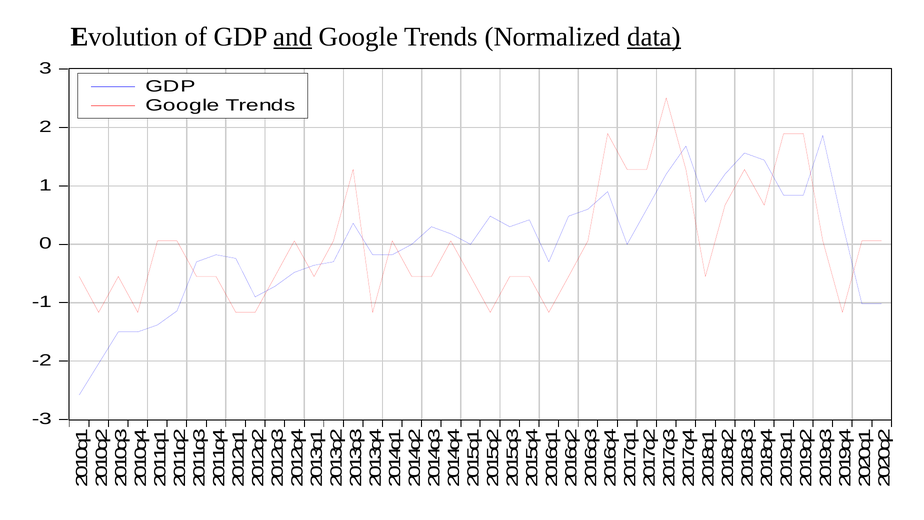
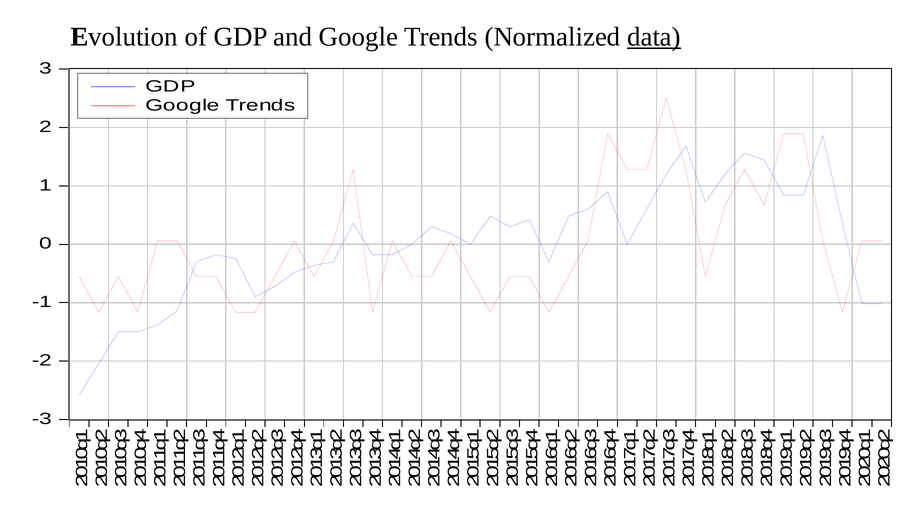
and underline: present -> none (293, 37)
